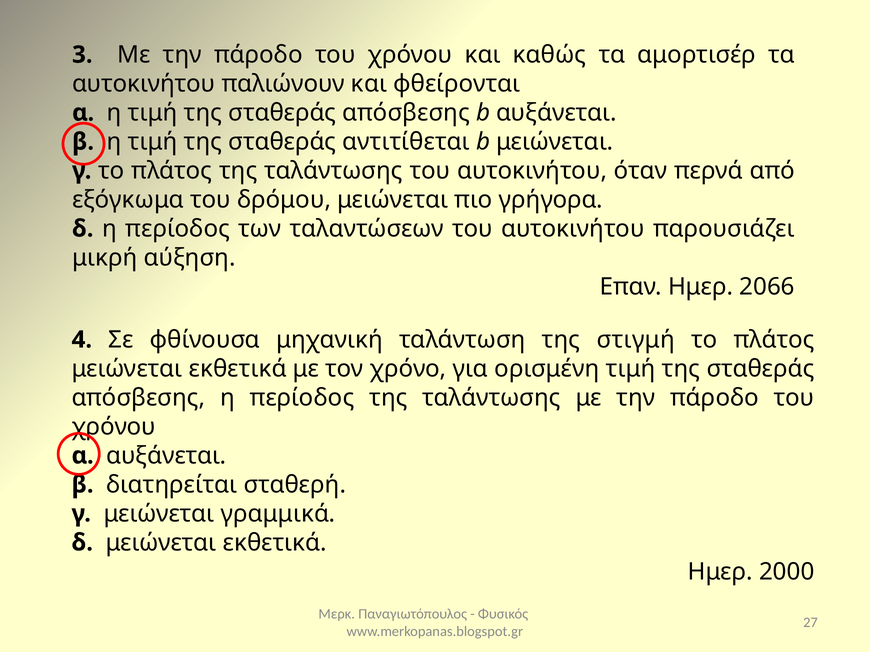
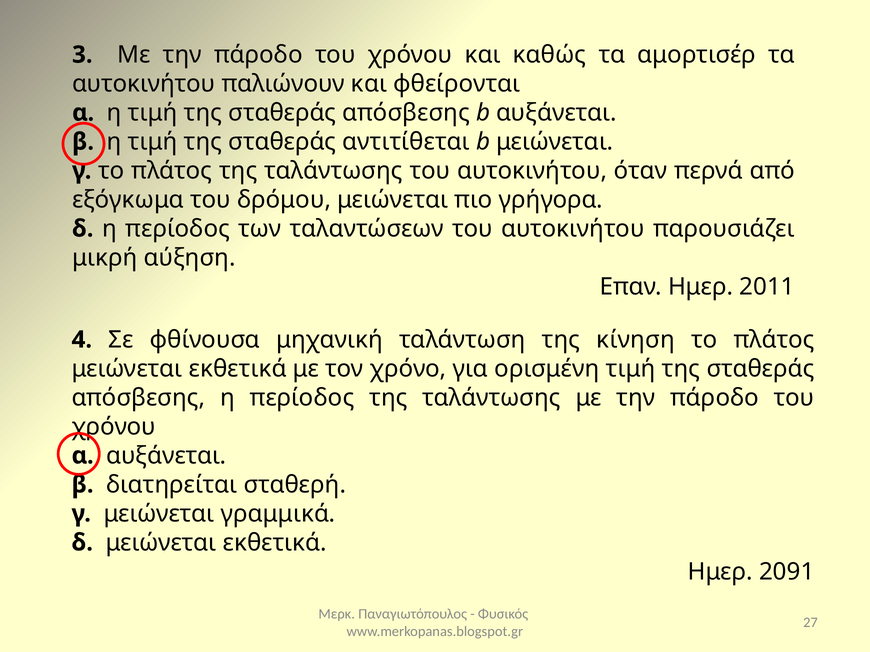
2066: 2066 -> 2011 (767, 287)
στιγμή: στιγμή -> κίνηση (636, 340)
2000: 2000 -> 2091 (787, 572)
